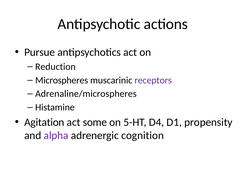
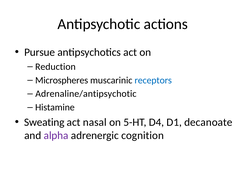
receptors colour: purple -> blue (153, 80)
Adrenaline/microspheres: Adrenaline/microspheres -> Adrenaline/antipsychotic (86, 94)
Agitation: Agitation -> Sweating (44, 122)
some: some -> nasal (95, 122)
propensity: propensity -> decanoate (208, 122)
